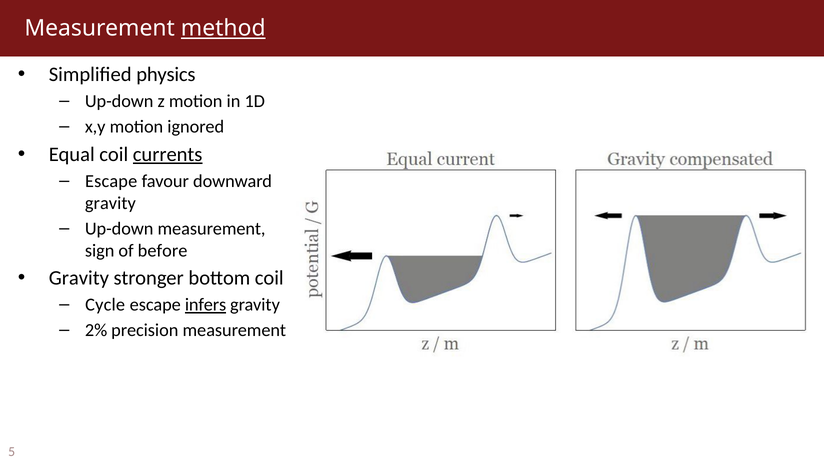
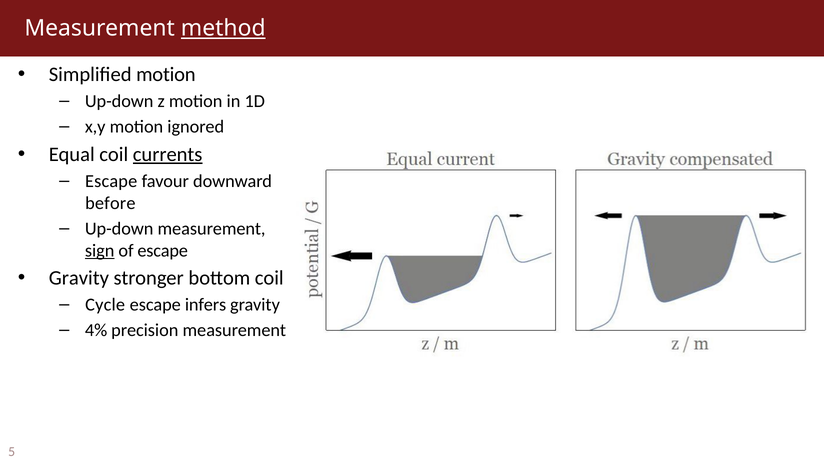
Simplified physics: physics -> motion (166, 74)
gravity: gravity -> before (110, 203)
sign underline: none -> present (100, 251)
of before: before -> escape (163, 251)
infers underline: present -> none (206, 305)
2%: 2% -> 4% (96, 331)
